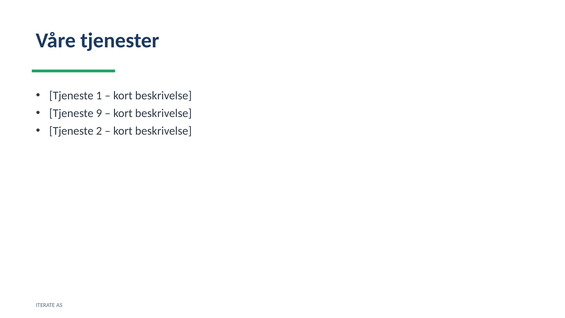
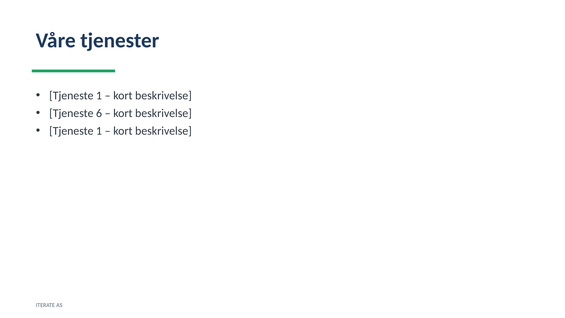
9: 9 -> 6 (99, 113)
2: 2 -> 1 (99, 131)
